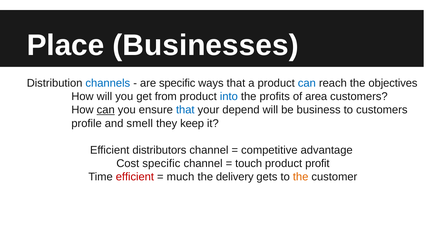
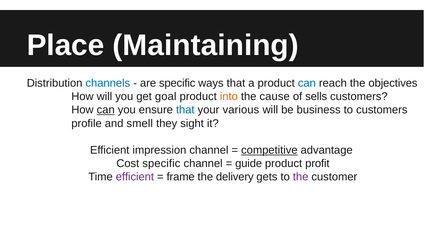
Businesses: Businesses -> Maintaining (206, 45)
from: from -> goal (166, 97)
into colour: blue -> orange (229, 97)
profits: profits -> cause (275, 97)
area: area -> sells (316, 97)
depend: depend -> various (241, 110)
keep: keep -> sight (192, 123)
distributors: distributors -> impression (159, 150)
competitive underline: none -> present (269, 150)
touch: touch -> guide (249, 163)
efficient colour: red -> purple (135, 177)
much: much -> frame (181, 177)
the colour: orange -> purple (301, 177)
